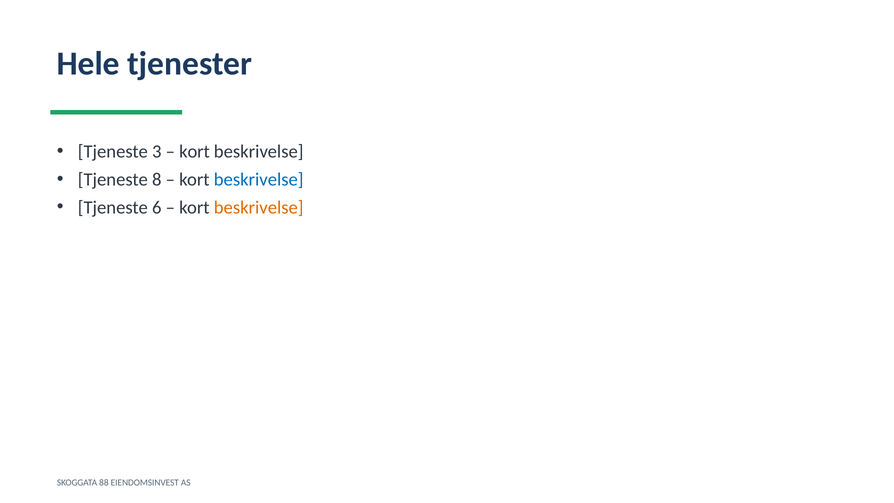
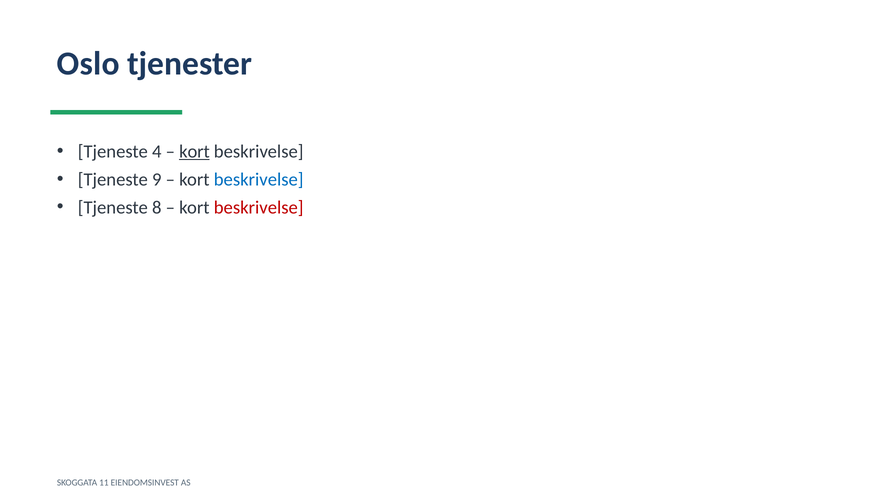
Hele: Hele -> Oslo (88, 64)
3: 3 -> 4 (157, 151)
kort underline: none -> present (194, 151)
8: 8 -> 9 (157, 179)
6: 6 -> 8 (157, 207)
beskrivelse colour: orange -> red (259, 207)
88: 88 -> 11 (104, 483)
